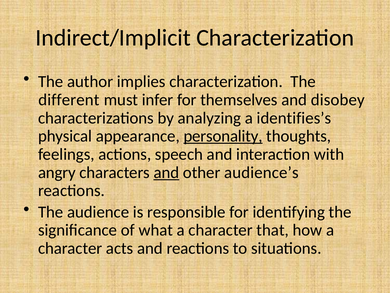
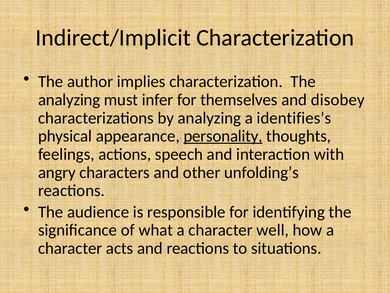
different: different -> analyzing (69, 100)
and underline: present -> none (166, 172)
audience’s: audience’s -> unfolding’s (262, 172)
that: that -> well (273, 230)
